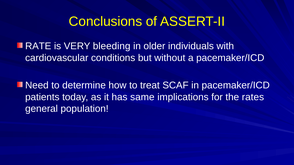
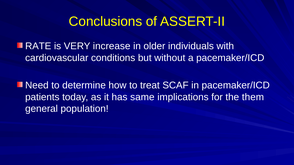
bleeding: bleeding -> increase (112, 46)
rates: rates -> them (253, 97)
